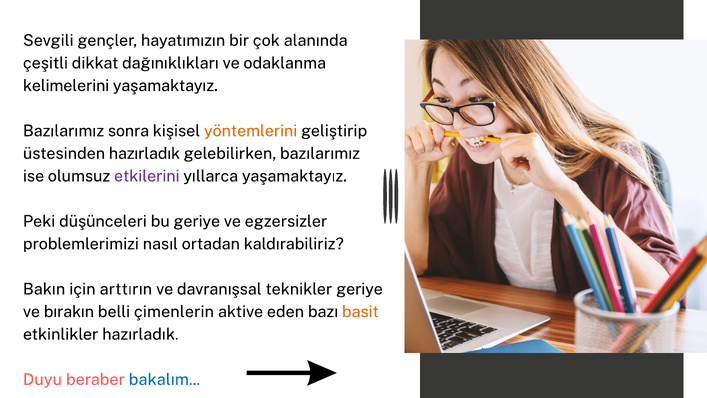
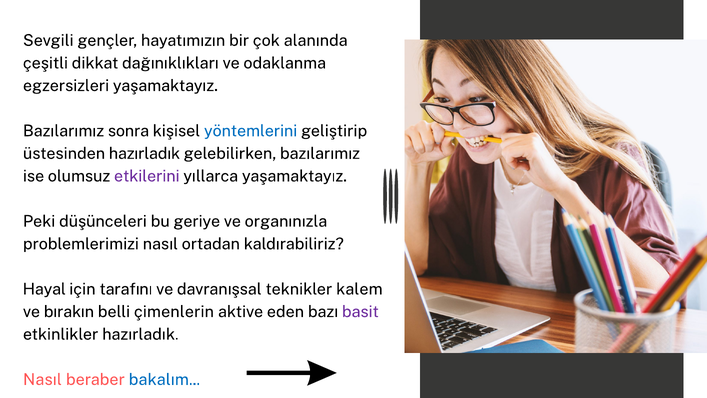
kelimelerini: kelimelerini -> egzersizleri (66, 86)
yöntemlerini colour: orange -> blue (251, 131)
egzersizler: egzersizler -> organınızla (286, 221)
Bakın: Bakın -> Hayal (44, 289)
arttırın: arttırın -> tarafını (126, 289)
teknikler geriye: geriye -> kalem (359, 289)
basit colour: orange -> purple (360, 312)
Duyu: Duyu -> Nasıl (42, 379)
